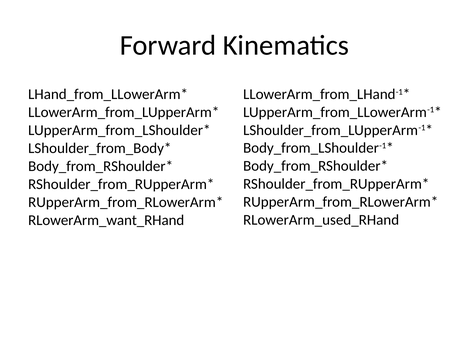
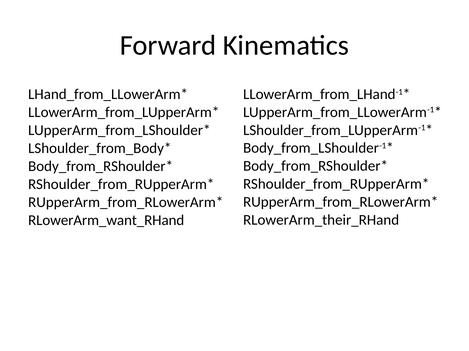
RLowerArm_used_RHand: RLowerArm_used_RHand -> RLowerArm_their_RHand (321, 220)
